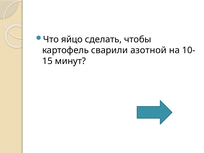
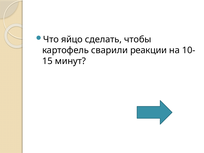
азотной: азотной -> реакции (149, 50)
